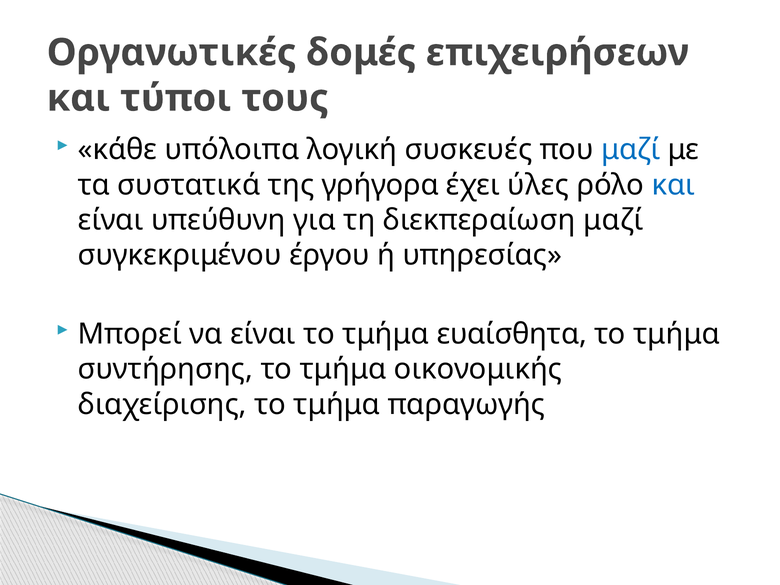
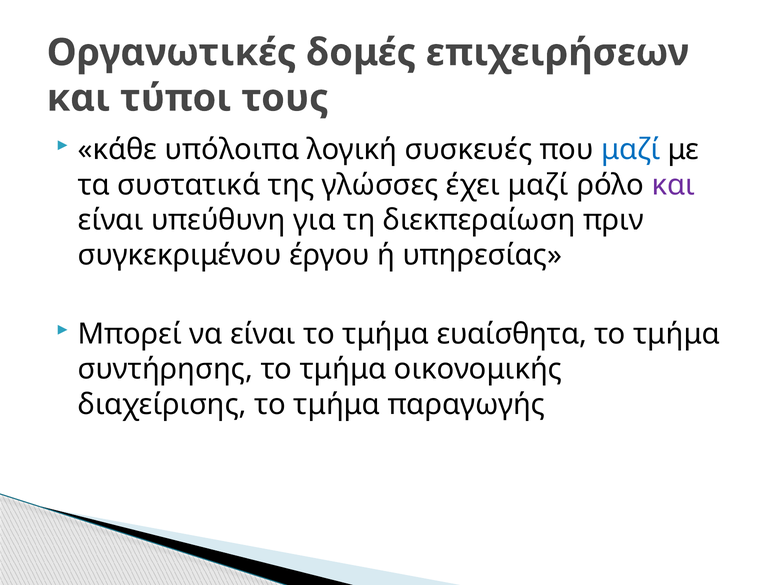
γρήγορα: γρήγορα -> γλώσσες (380, 185)
έχει ύλες: ύλες -> μαζί (538, 185)
και colour: blue -> purple (673, 185)
διεκπεραίωση μαζί: μαζί -> πριν (613, 220)
